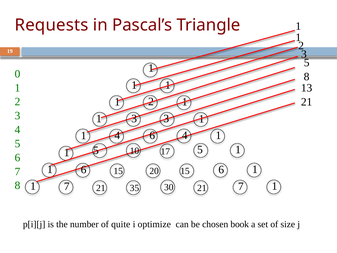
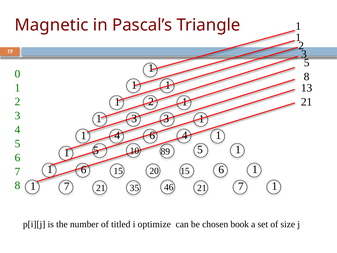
Requests: Requests -> Magnetic (52, 25)
17: 17 -> 89 (165, 151)
30: 30 -> 46 (169, 187)
quite: quite -> titled (121, 224)
